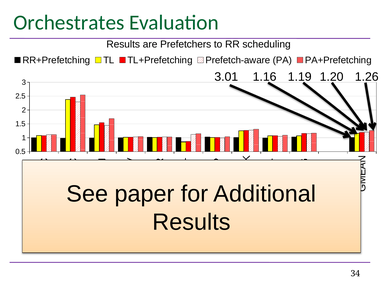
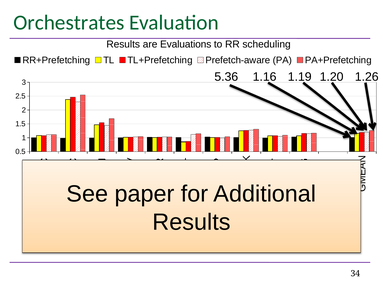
Prefetchers: Prefetchers -> Evaluations (186, 44)
3.01: 3.01 -> 5.36 (226, 77)
